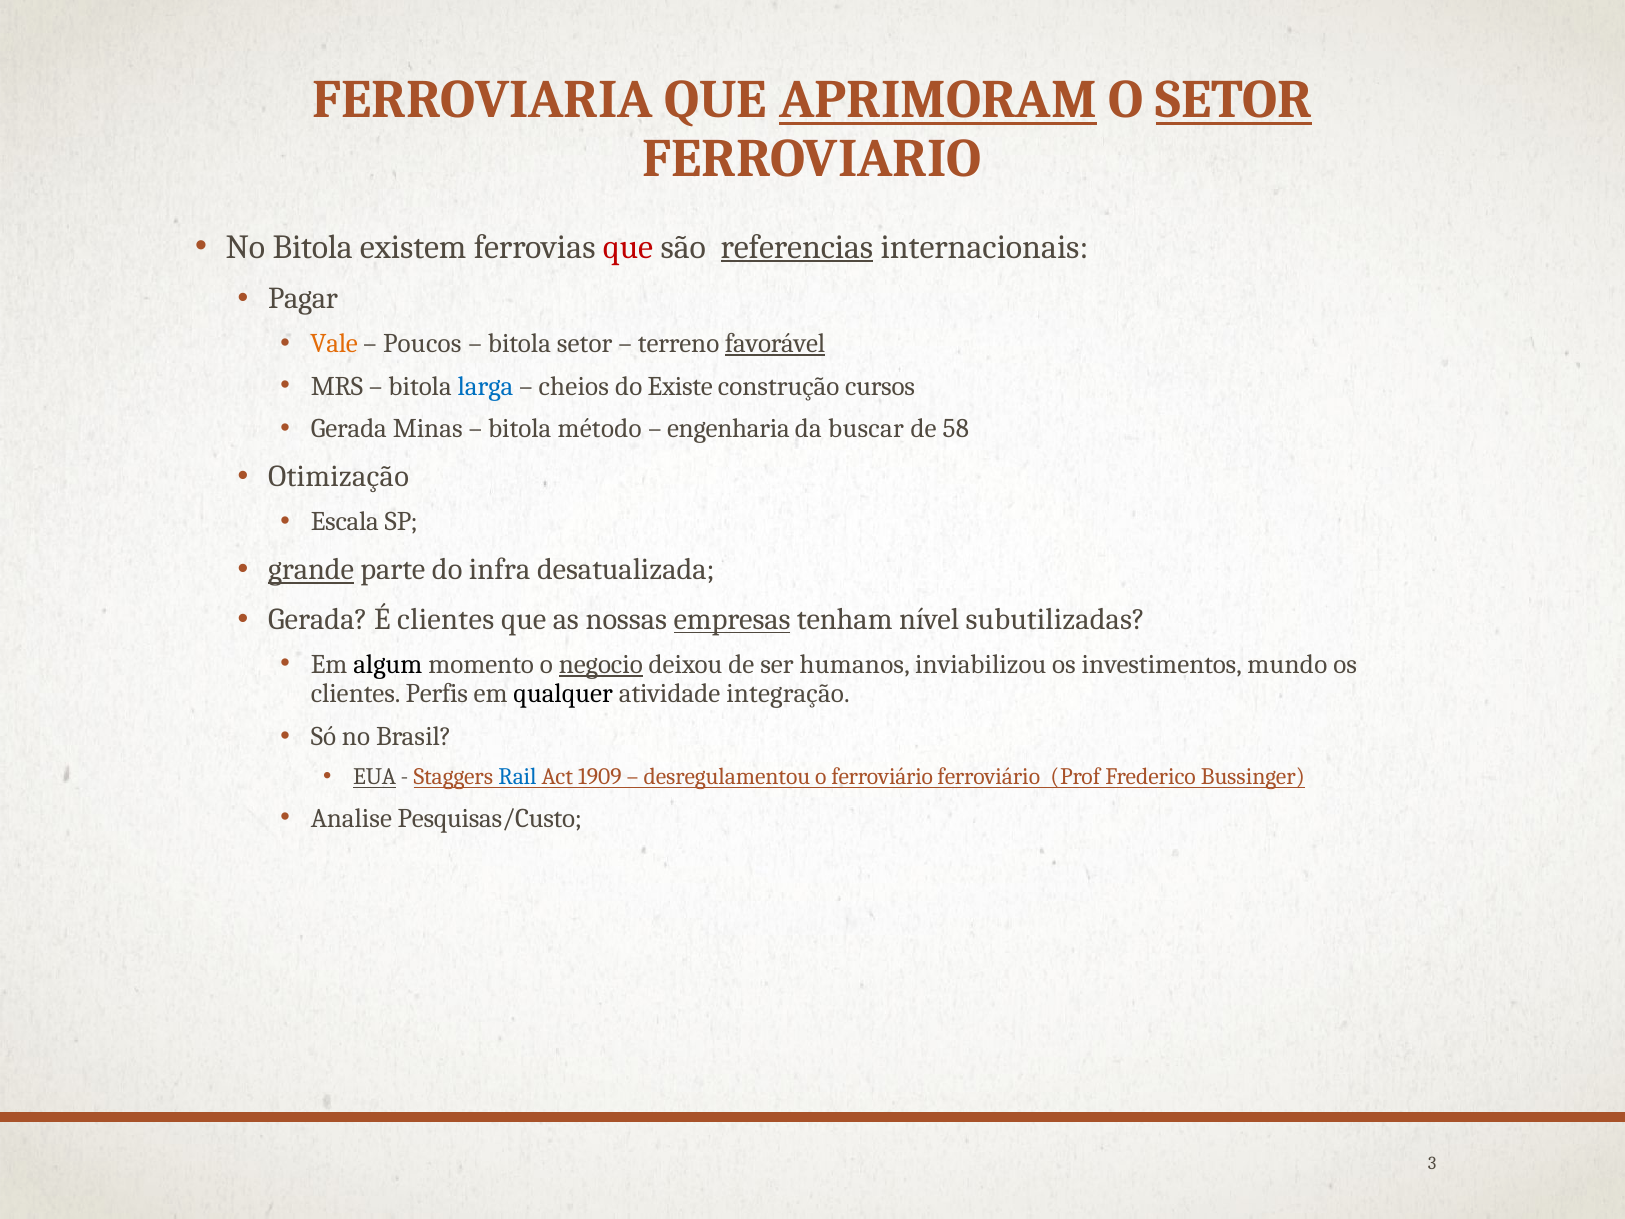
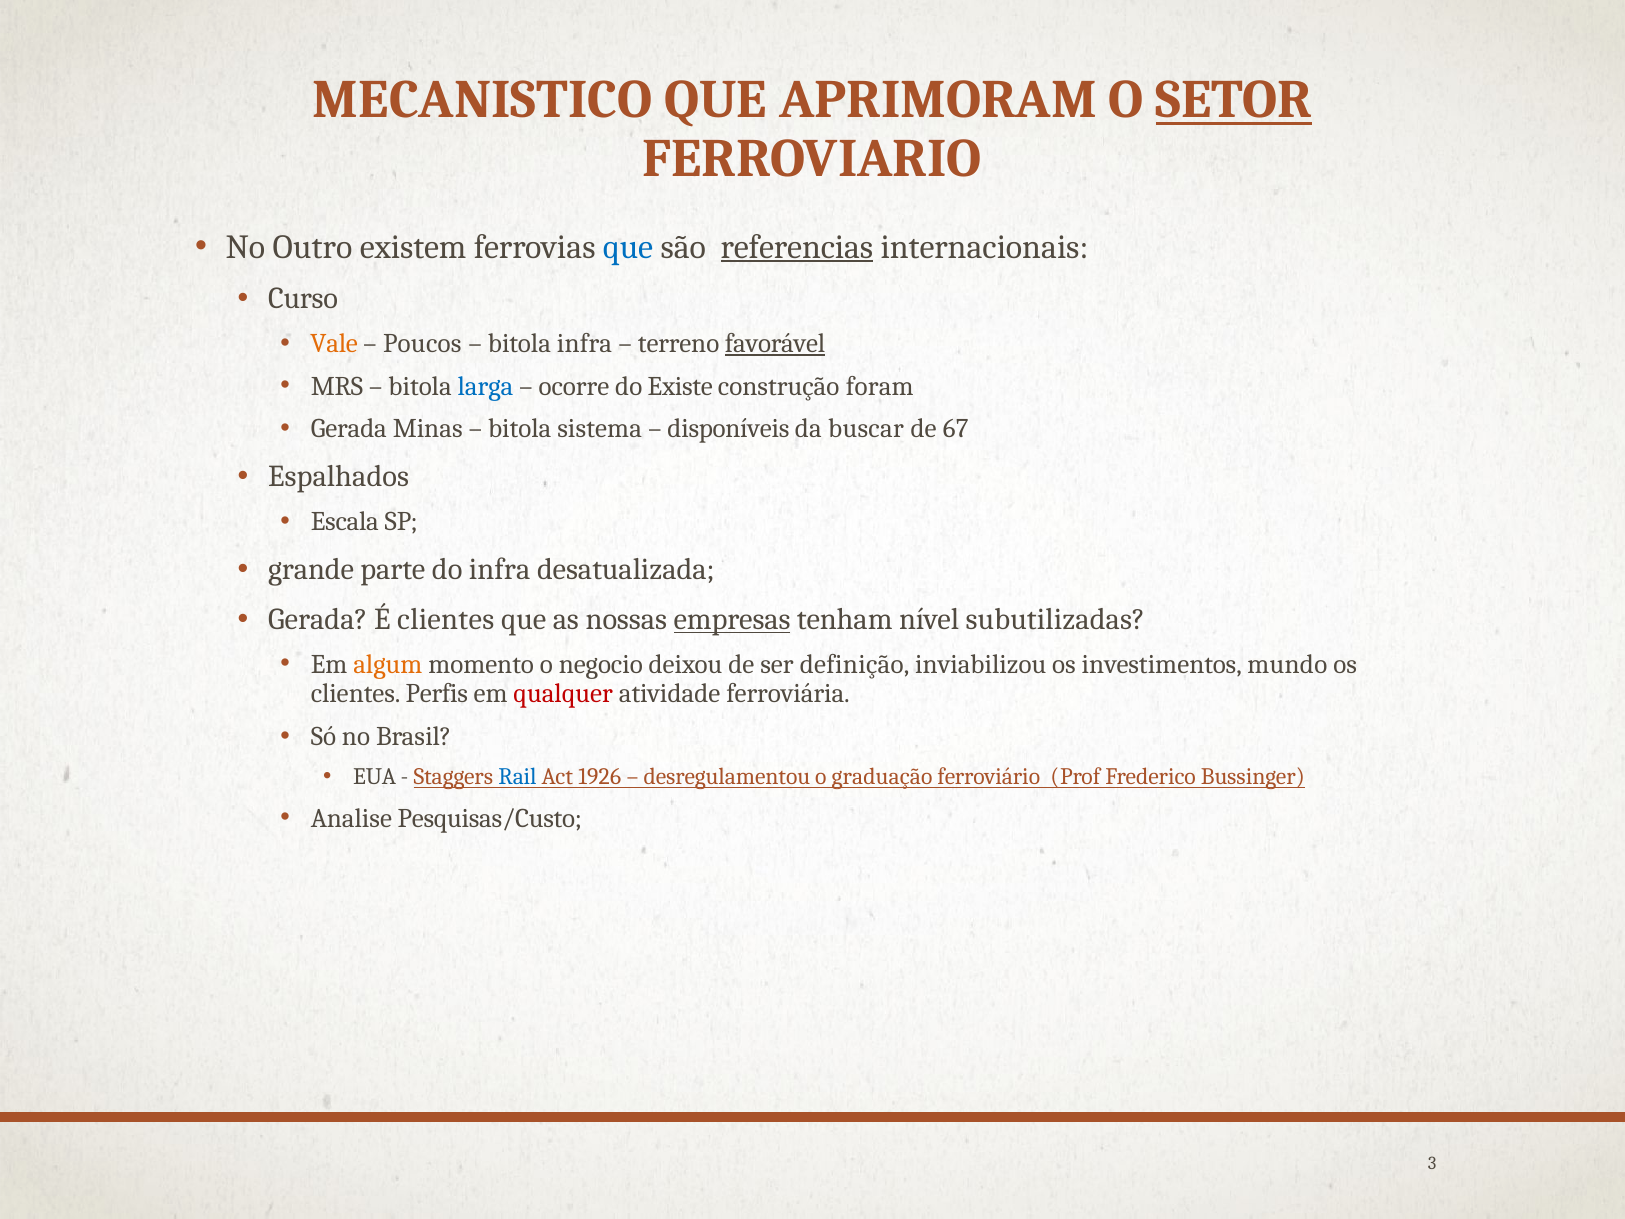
FERROVIARIA: FERROVIARIA -> MECANISTICO (483, 100)
APRIMORAM underline: present -> none (938, 100)
No Bitola: Bitola -> Outro (313, 247)
que colour: red -> blue (628, 247)
Pagar: Pagar -> Curso (303, 299)
bitola setor: setor -> infra (585, 343)
cheios: cheios -> ocorre (574, 386)
cursos: cursos -> foram (880, 386)
método: método -> sistema (600, 429)
engenharia: engenharia -> disponíveis (728, 429)
58: 58 -> 67 (956, 429)
Otimização: Otimização -> Espalhados (339, 477)
grande underline: present -> none (311, 569)
algum colour: black -> orange (388, 664)
negocio underline: present -> none (601, 664)
humanos: humanos -> definição (855, 664)
qualquer colour: black -> red (563, 693)
integração: integração -> ferroviária (788, 693)
EUA underline: present -> none (375, 777)
1909: 1909 -> 1926 (600, 777)
o ferroviário: ferroviário -> graduação (882, 777)
